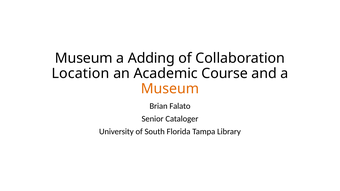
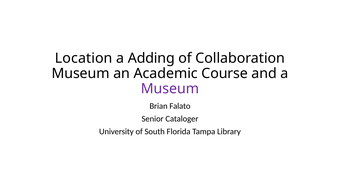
Museum: Museum -> Location (84, 58)
Location: Location -> Museum (81, 74)
Museum colour: orange -> purple (170, 89)
